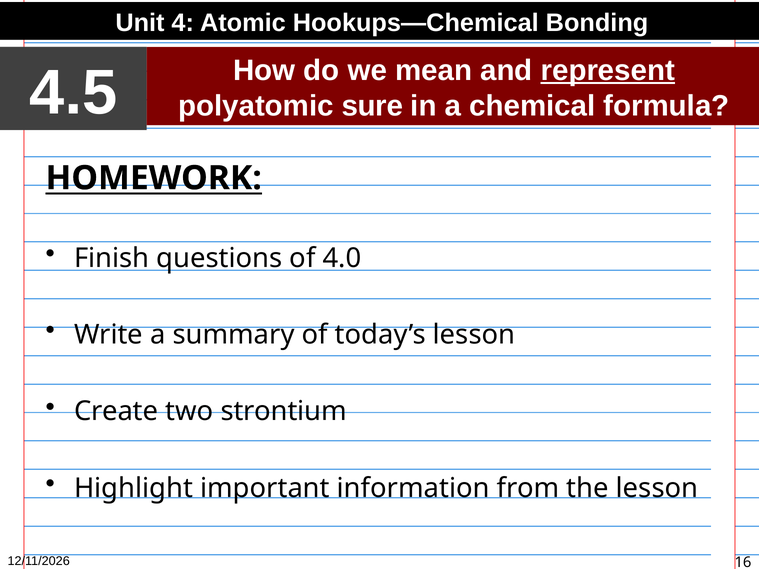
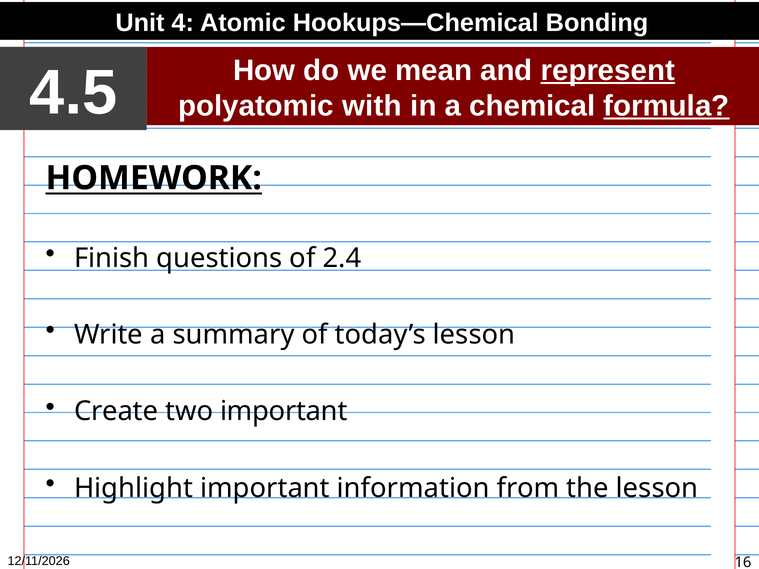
sure: sure -> with (372, 106)
formula underline: none -> present (666, 106)
4.0: 4.0 -> 2.4 (342, 258)
two strontium: strontium -> important (284, 412)
